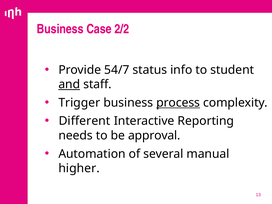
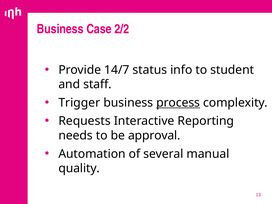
54/7: 54/7 -> 14/7 (117, 70)
and underline: present -> none (69, 84)
Different: Different -> Requests (85, 121)
higher: higher -> quality (79, 168)
